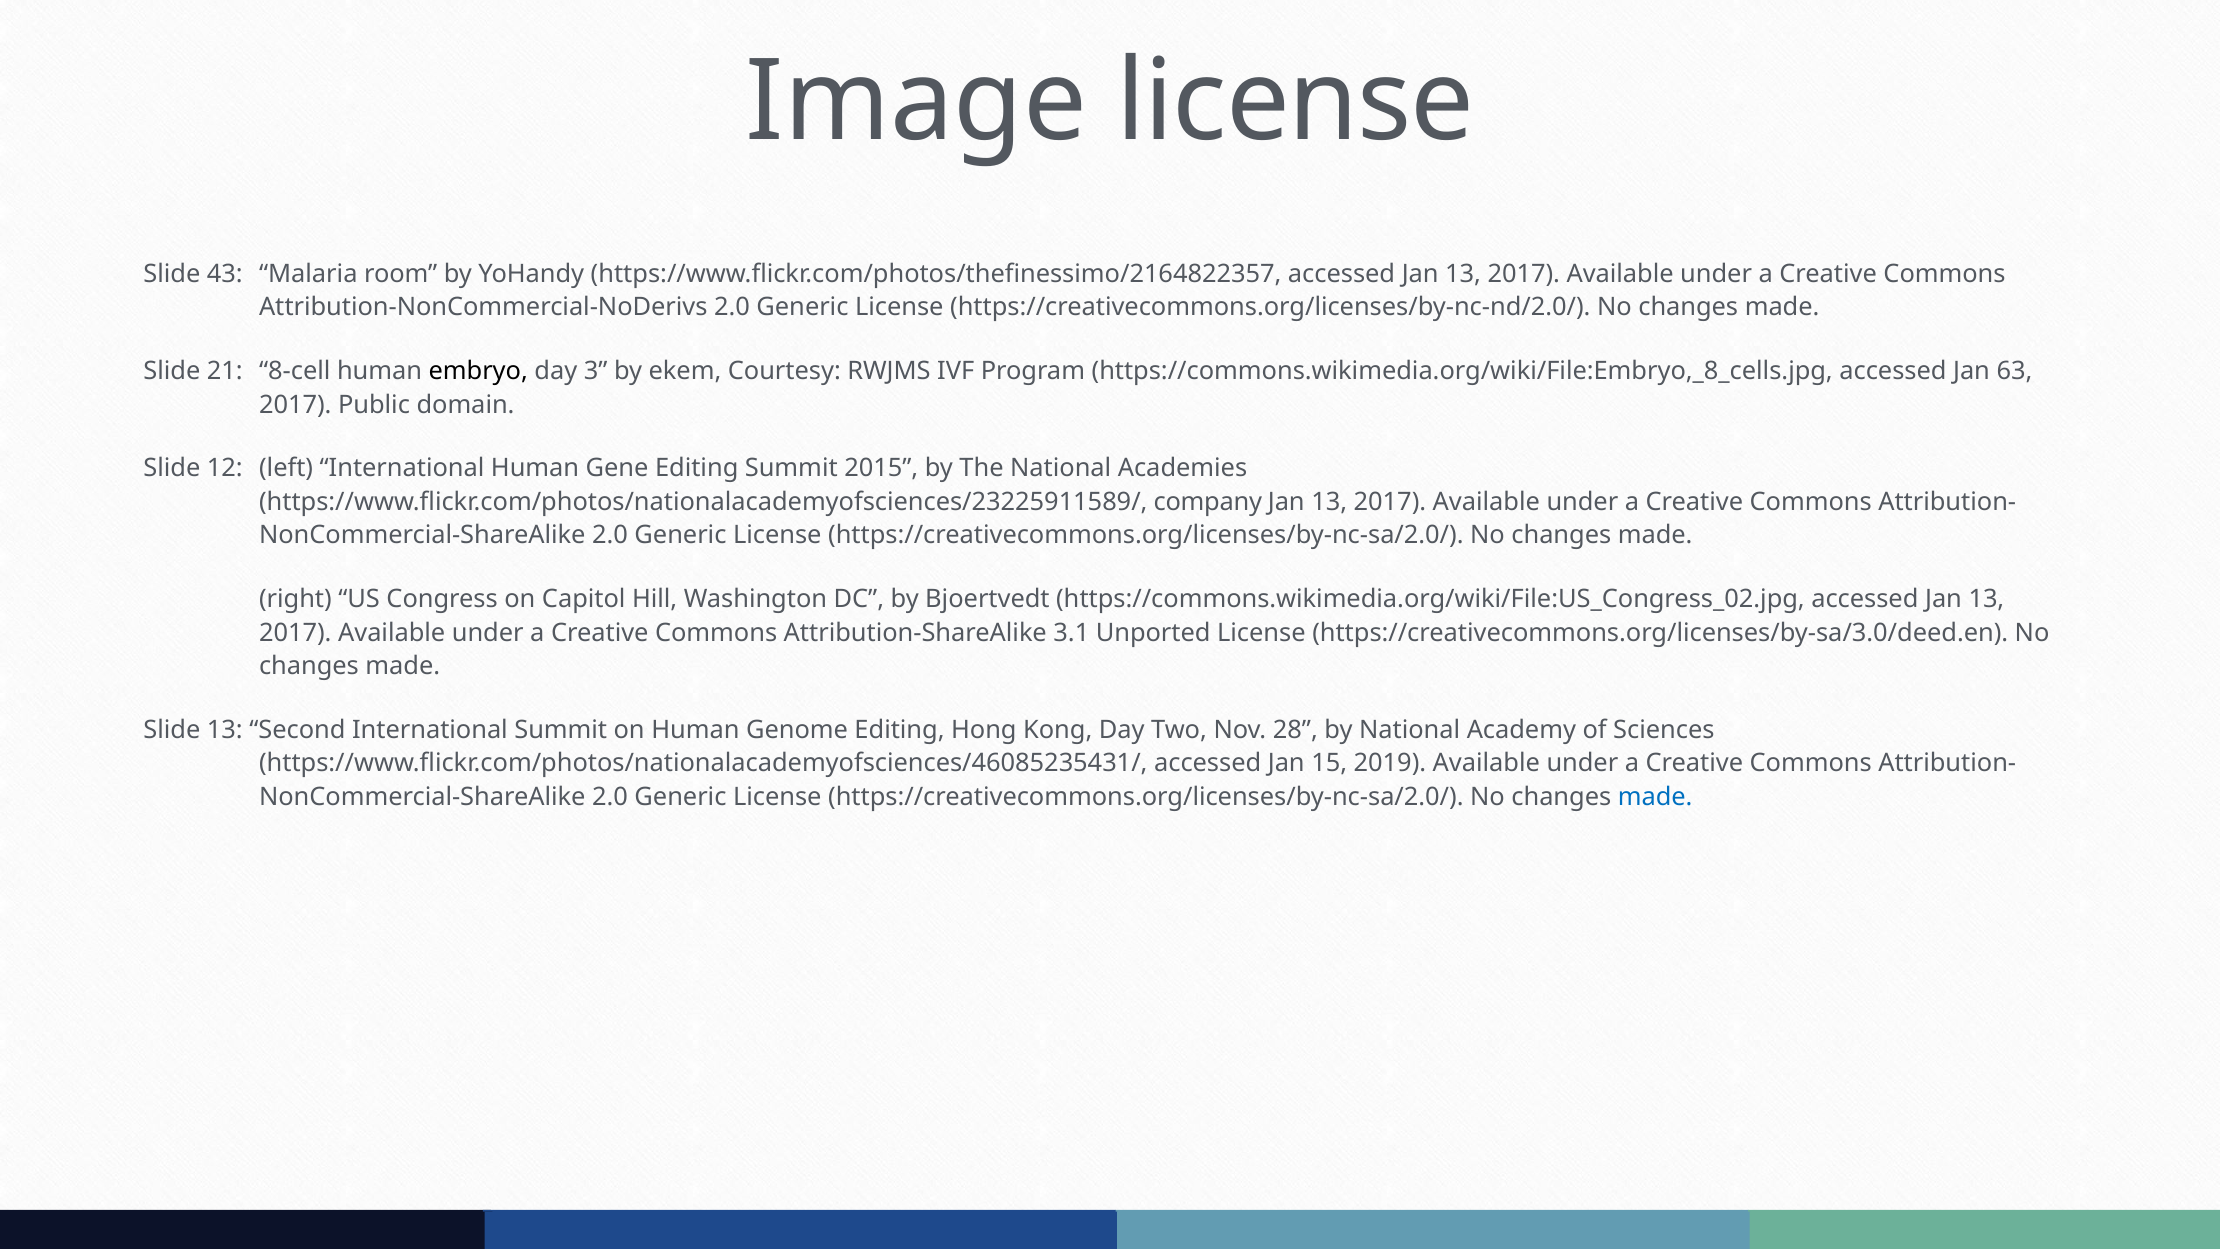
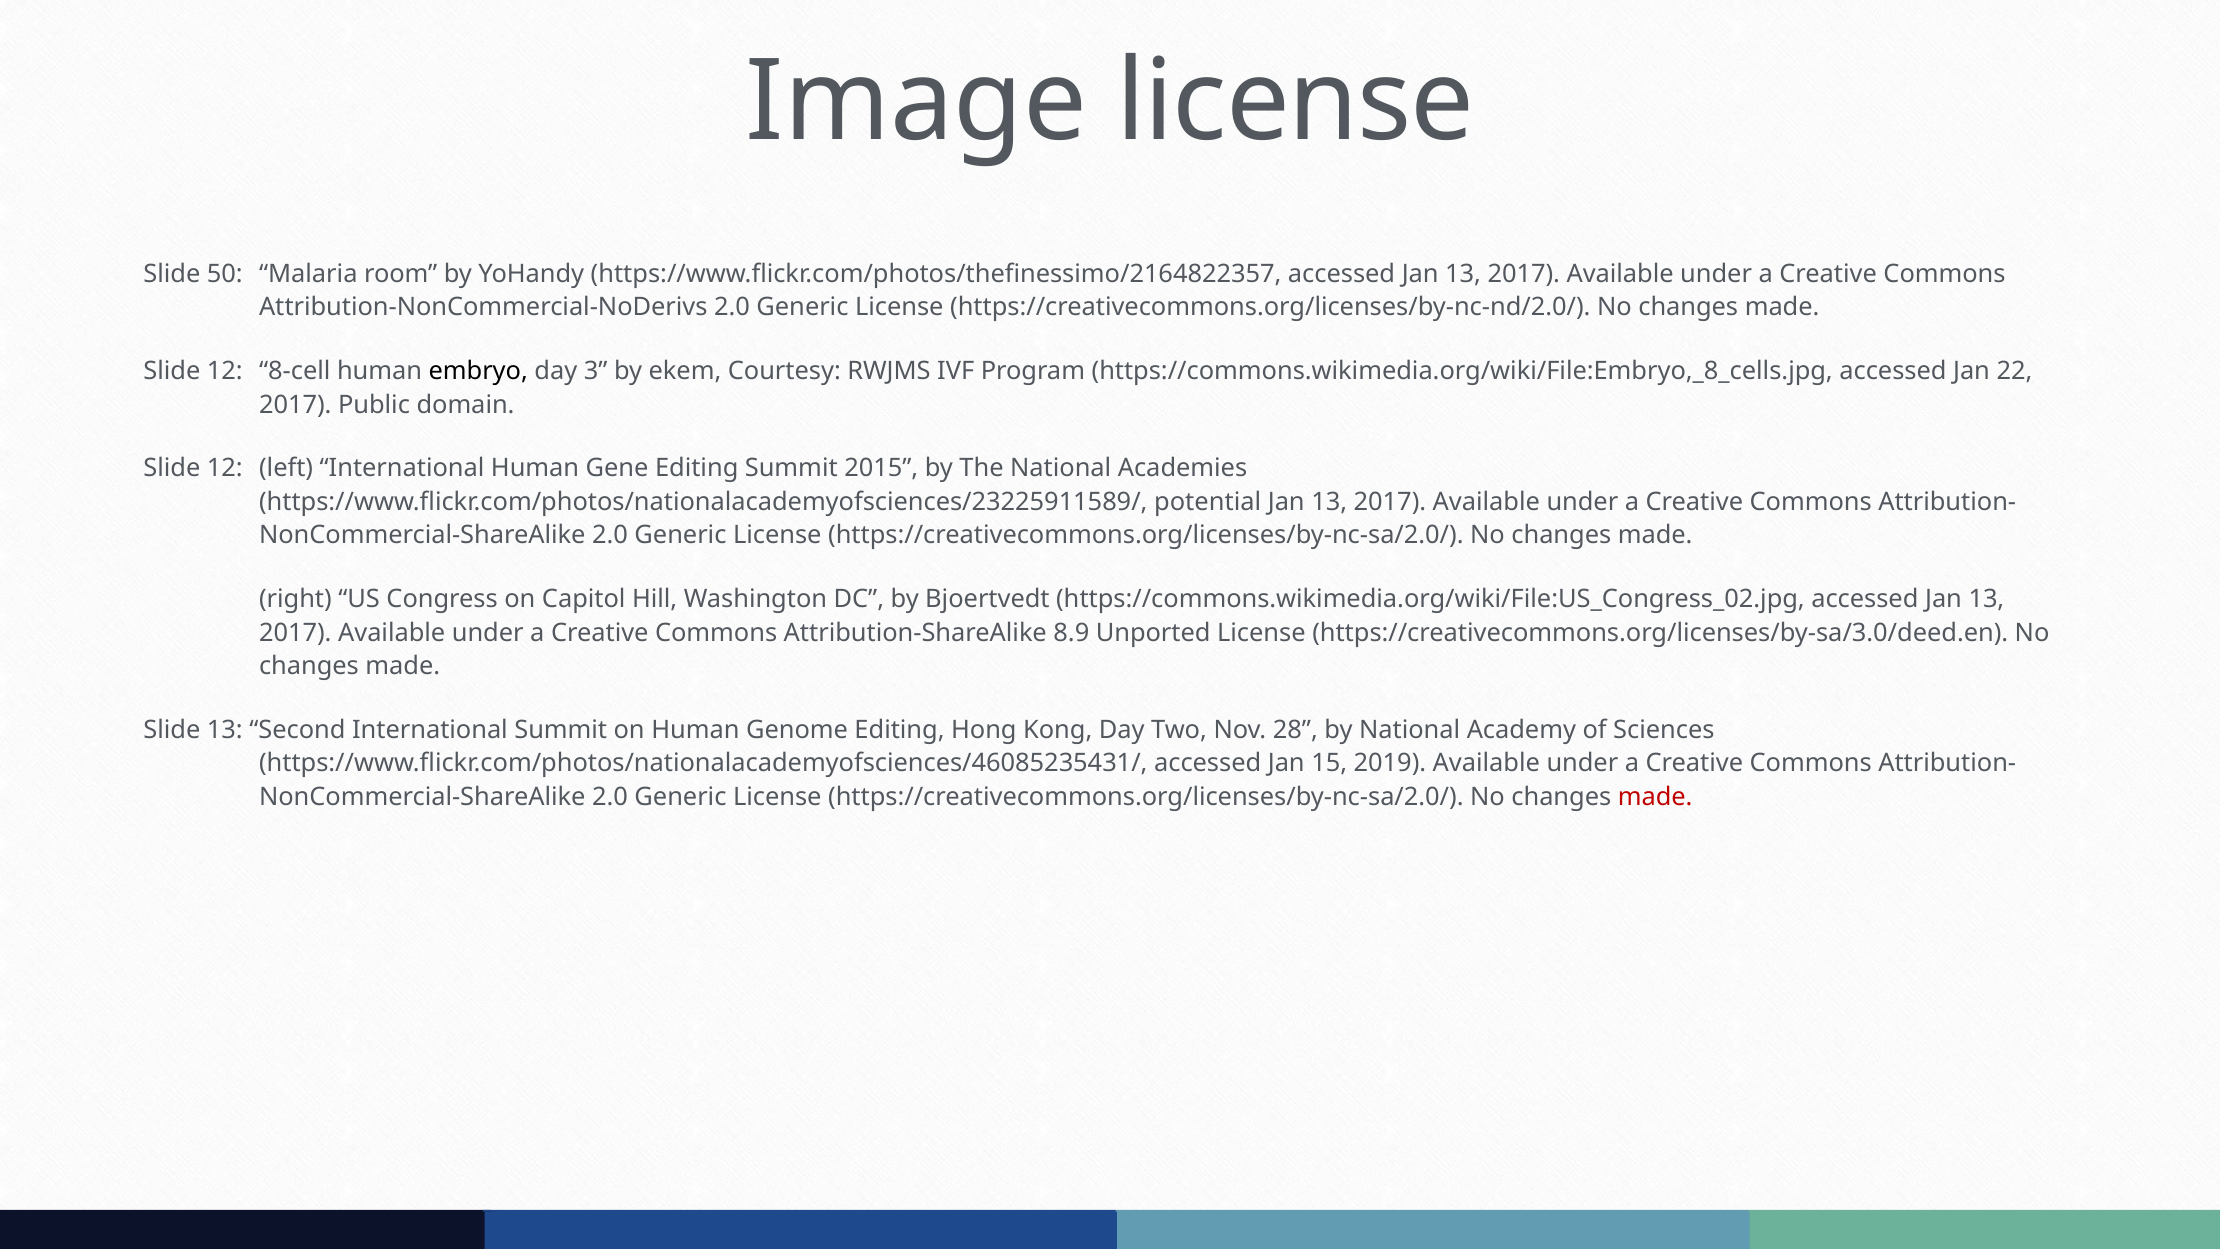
43: 43 -> 50 (225, 274)
21: 21 -> 12 (225, 371)
63: 63 -> 22 (2014, 371)
company: company -> potential (1208, 502)
3.1: 3.1 -> 8.9 (1071, 633)
made colour: blue -> red (1655, 797)
